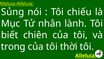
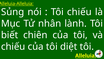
trong: trong -> chiếu (13, 46)
thời: thời -> diệt (69, 46)
